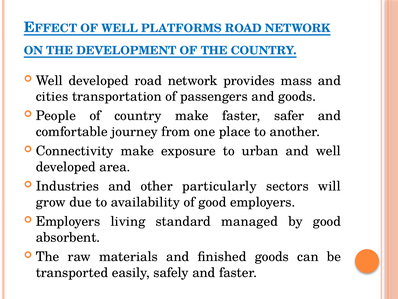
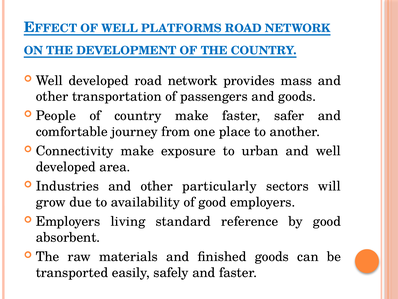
cities: cities -> other (52, 96)
managed: managed -> reference (250, 221)
